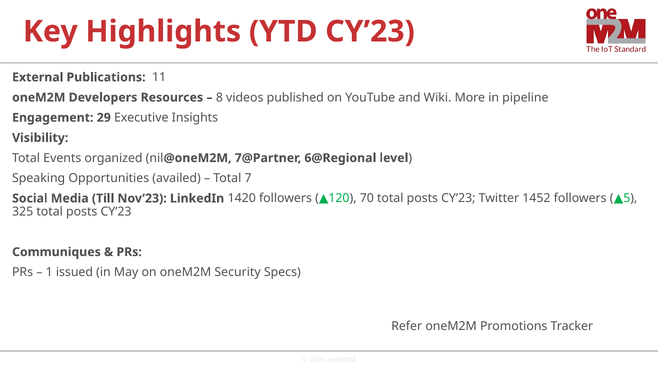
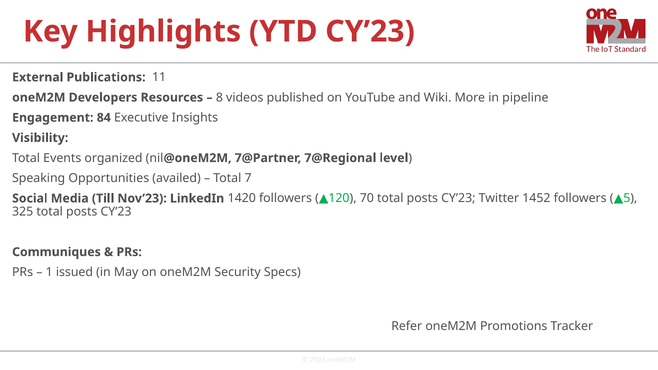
29: 29 -> 84 (104, 118)
6@Regional: 6@Regional -> 7@Regional (340, 158)
